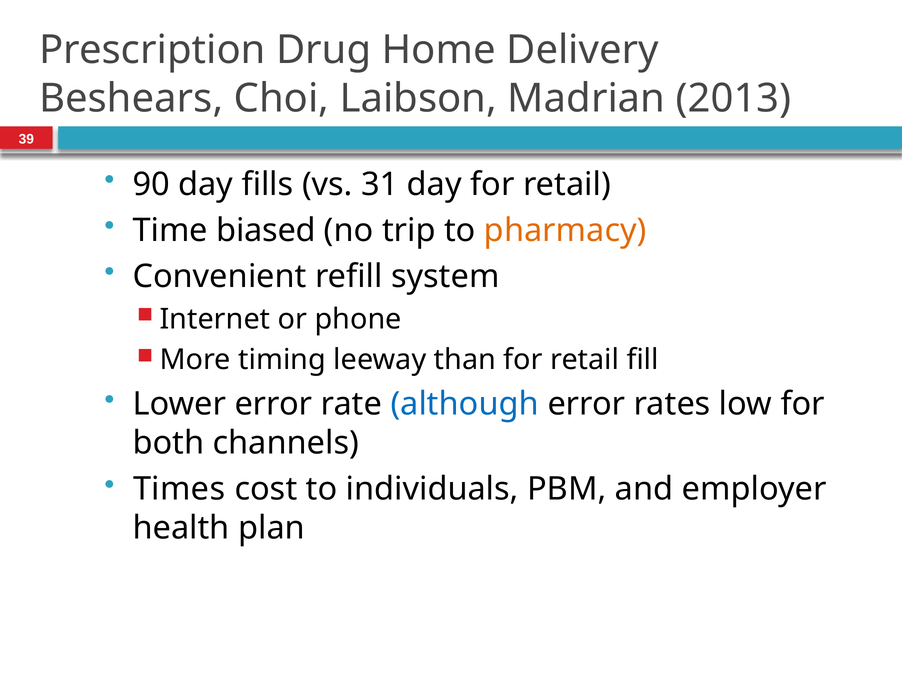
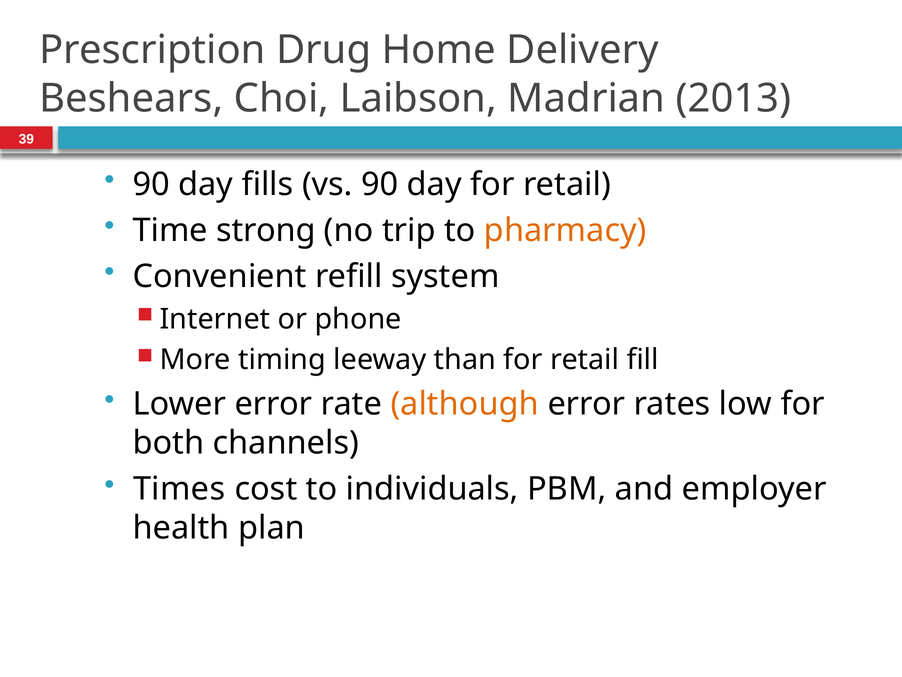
vs 31: 31 -> 90 (380, 184)
biased: biased -> strong (266, 230)
although colour: blue -> orange (465, 404)
